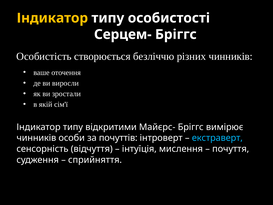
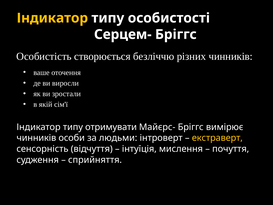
відкритими: відкритими -> отримувати (111, 127)
почуттів: почуттів -> людьми (118, 138)
екстраверт colour: light blue -> yellow (217, 138)
